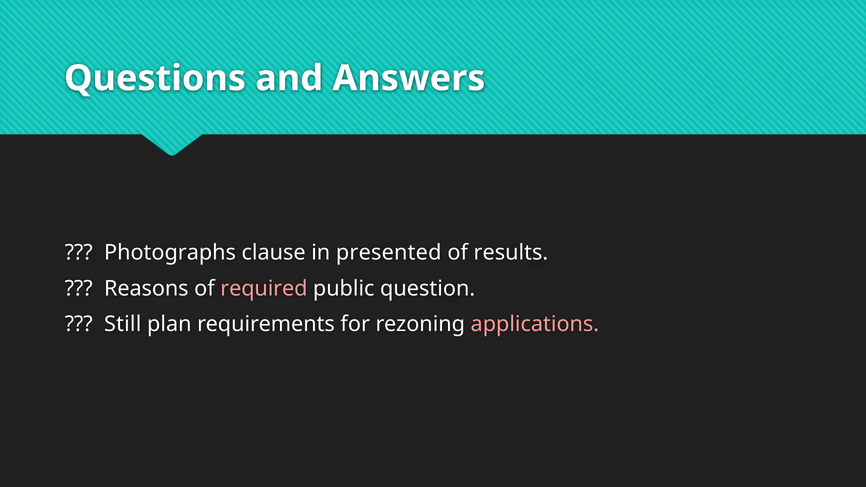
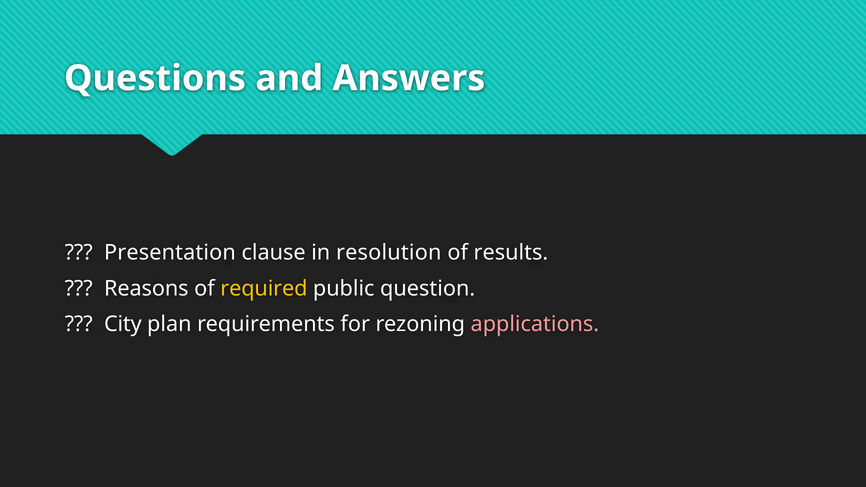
Photographs: Photographs -> Presentation (170, 253)
presented: presented -> resolution (389, 253)
required colour: pink -> yellow (264, 289)
Still: Still -> City (123, 324)
